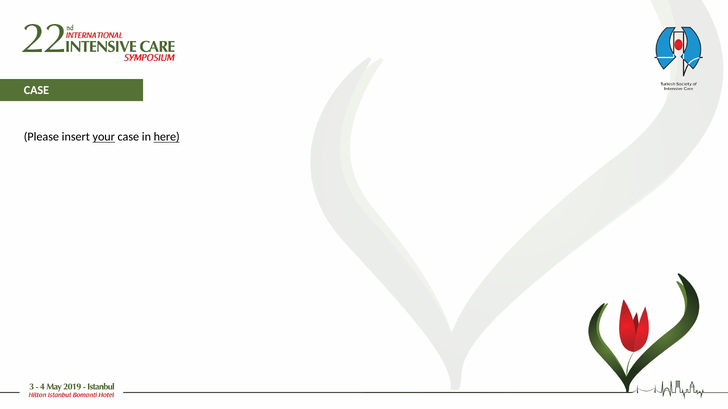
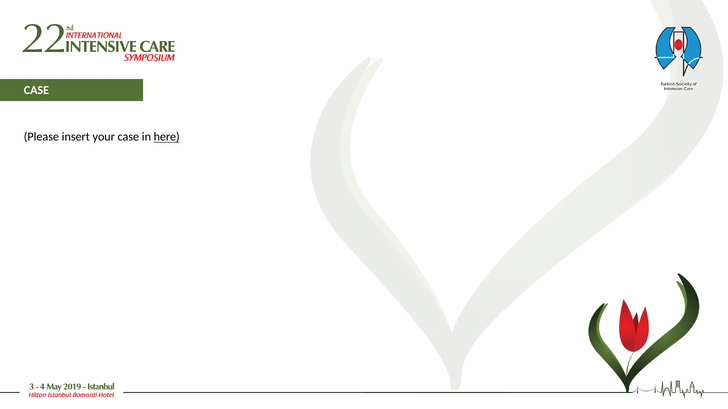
your underline: present -> none (104, 137)
